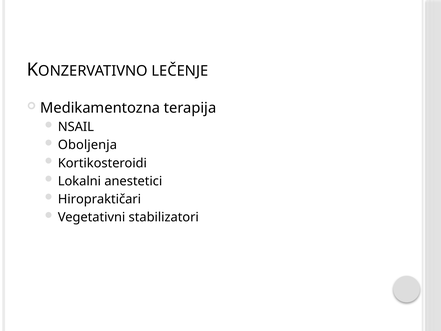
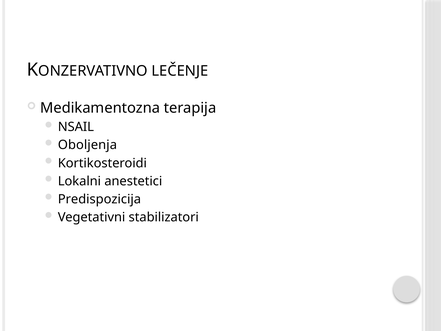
Hiropraktičari: Hiropraktičari -> Predispozicija (99, 199)
